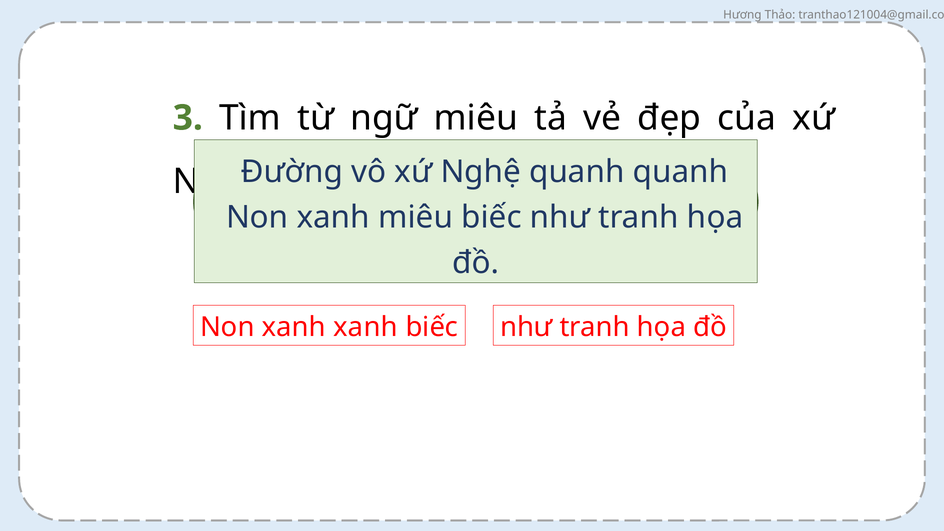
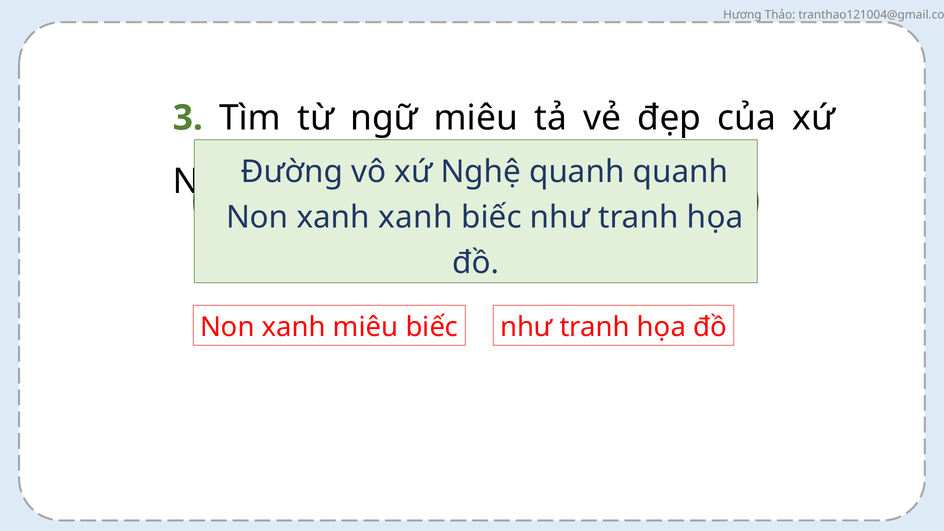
xanh miêu: miêu -> xanh (415, 217)
xanh xanh: xanh -> miêu (366, 327)
